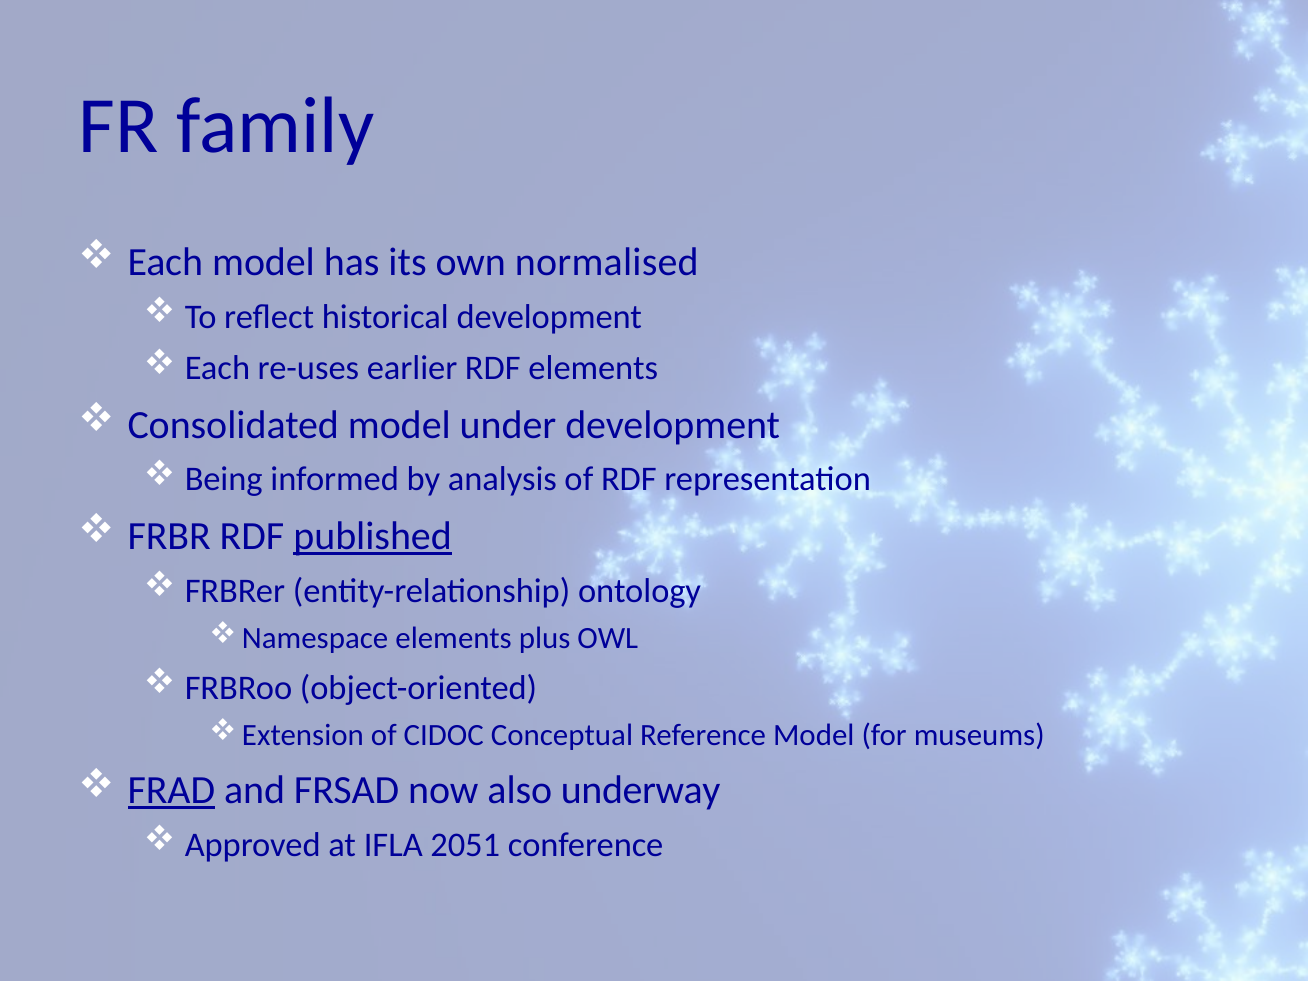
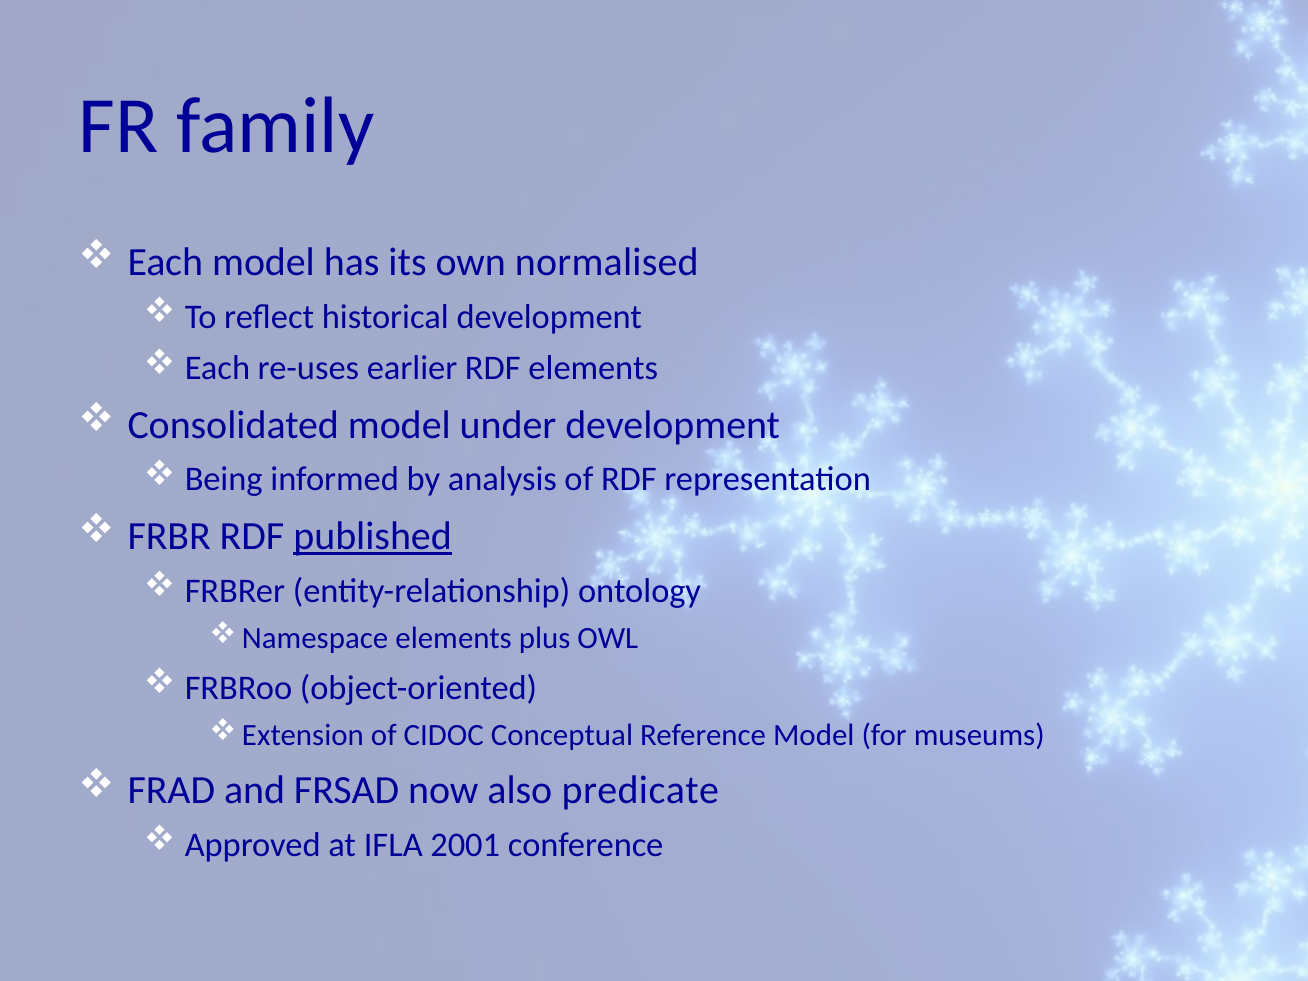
FRAD underline: present -> none (171, 791)
underway: underway -> predicate (640, 791)
2051: 2051 -> 2001 (465, 845)
